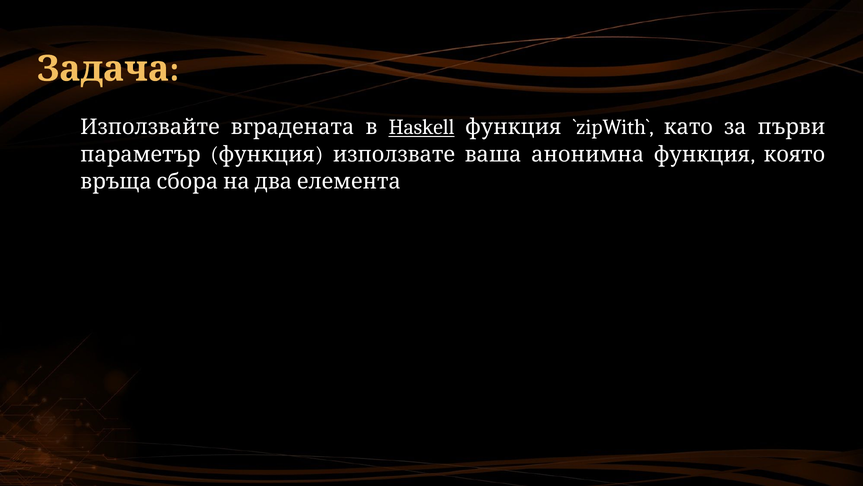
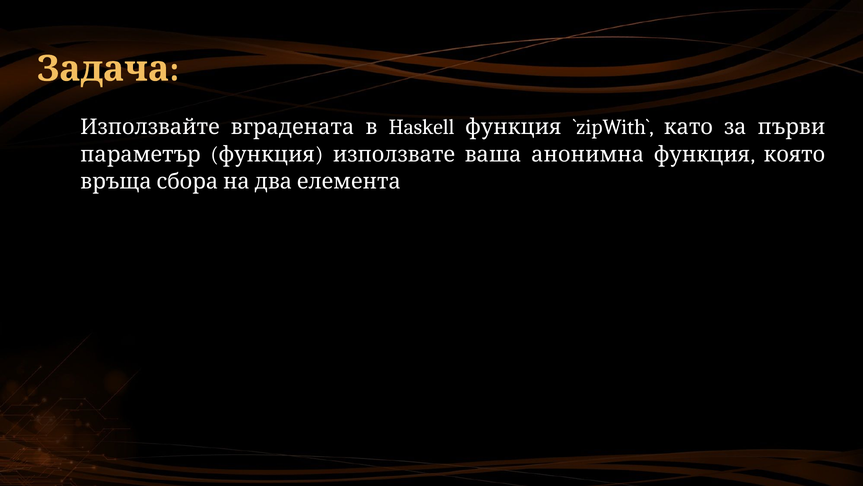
Haskell underline: present -> none (422, 127)
